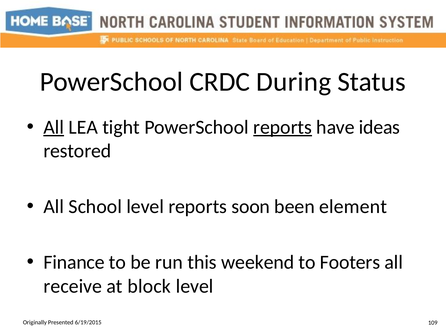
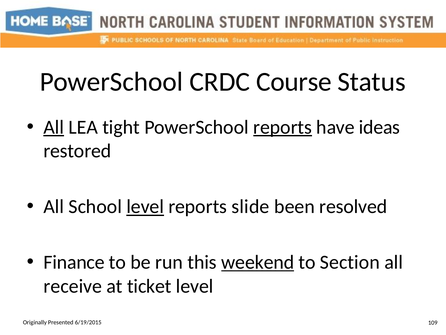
During: During -> Course (294, 82)
level underline: none -> present (145, 206)
soon: soon -> slide (251, 206)
element: element -> resolved (353, 206)
weekend underline: none -> present (258, 262)
Footers: Footers -> Section (350, 262)
block: block -> ticket (149, 286)
